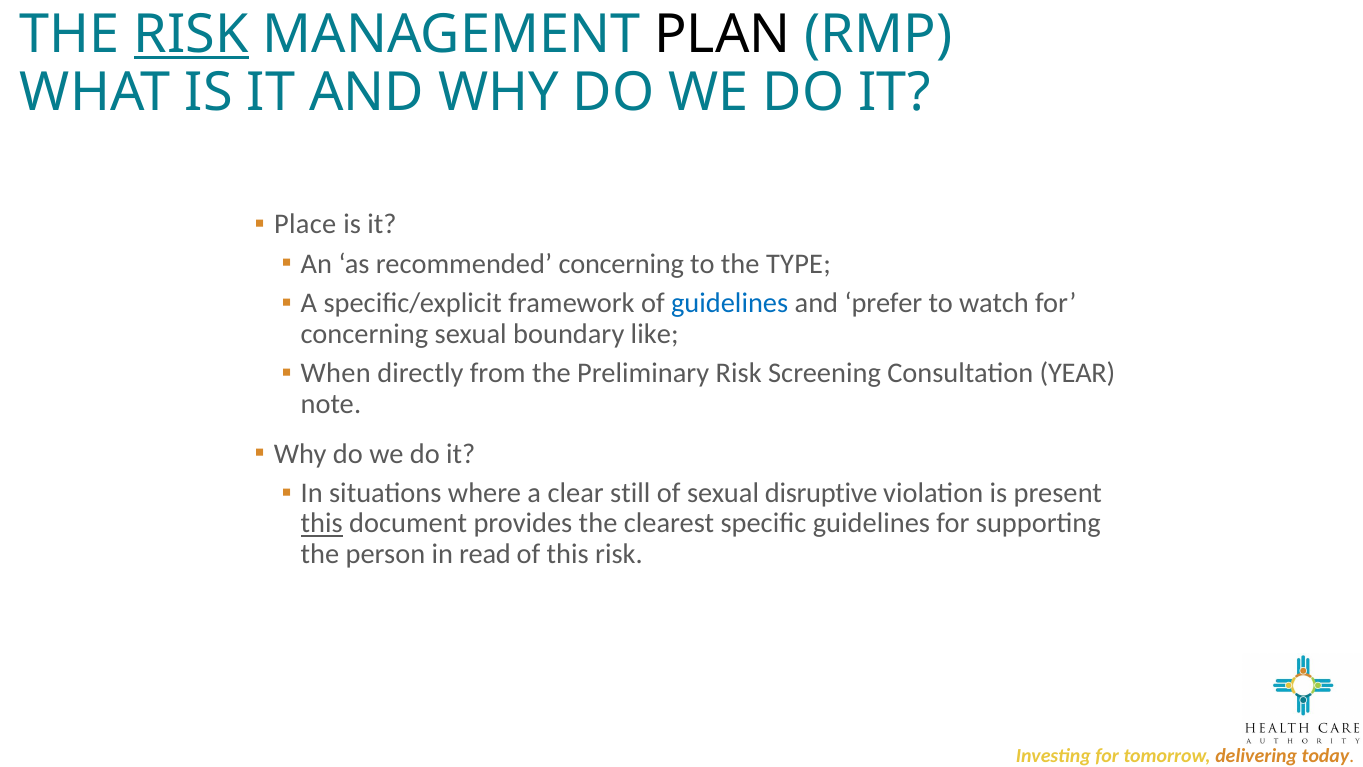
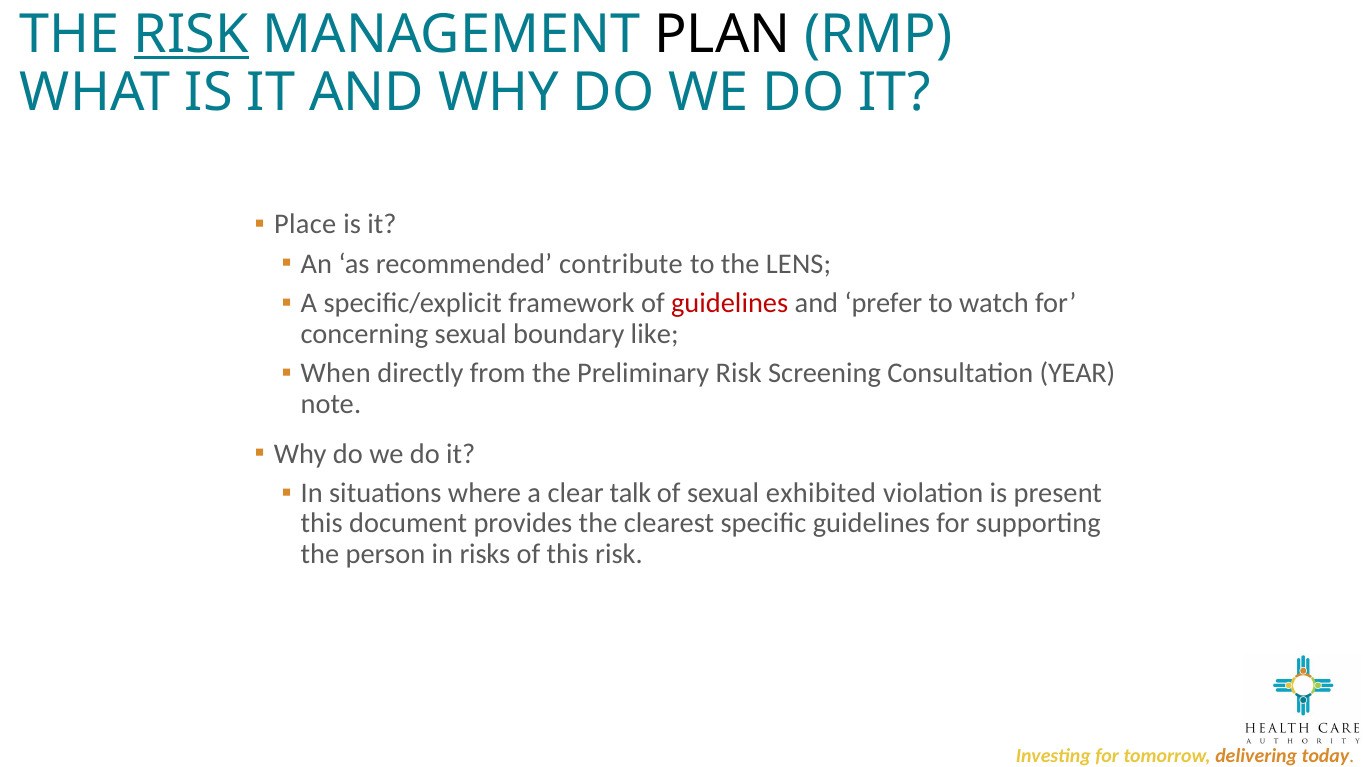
recommended concerning: concerning -> contribute (621, 264)
TYPE: TYPE -> LENS (799, 264)
guidelines colour: blue -> red (730, 303)
still: still -> talk (630, 493)
disruptive: disruptive -> exhibited (821, 493)
this underline: present -> none (322, 523)
read: read -> risks (485, 554)
